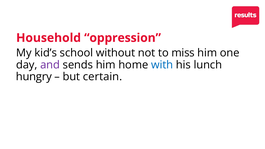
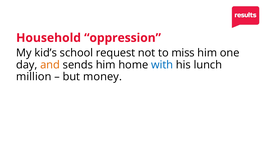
without: without -> request (116, 53)
and colour: purple -> orange (50, 65)
hungry: hungry -> million (34, 77)
certain: certain -> money (103, 77)
